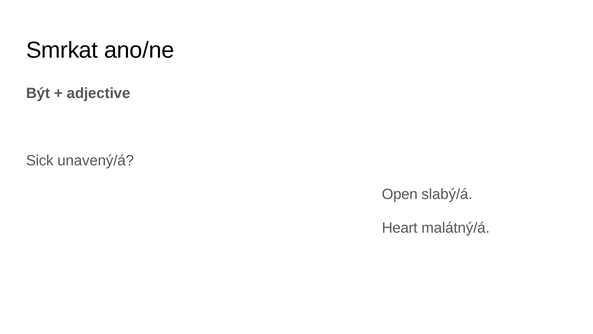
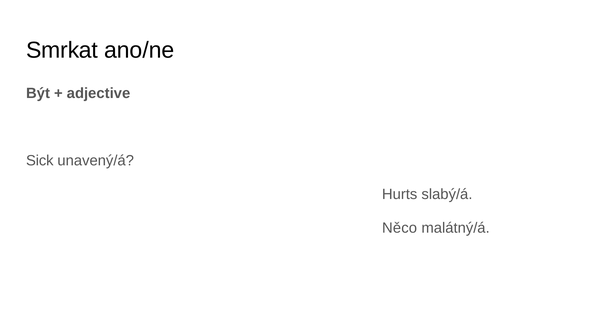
Open: Open -> Hurts (400, 194)
Heart: Heart -> Něco (400, 228)
